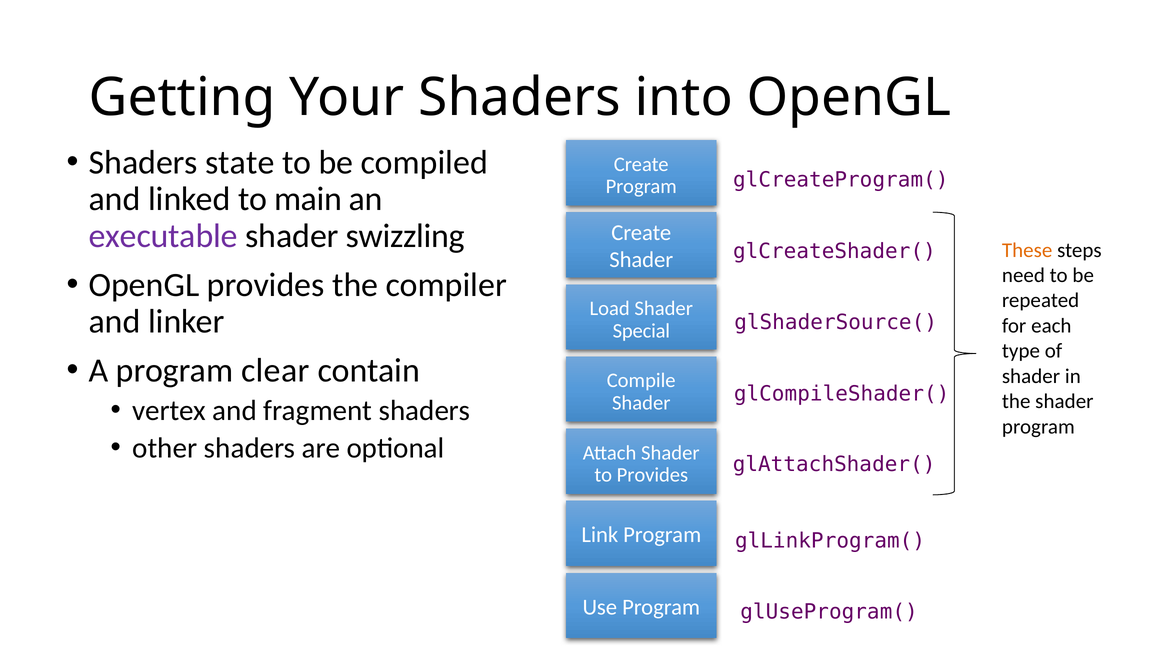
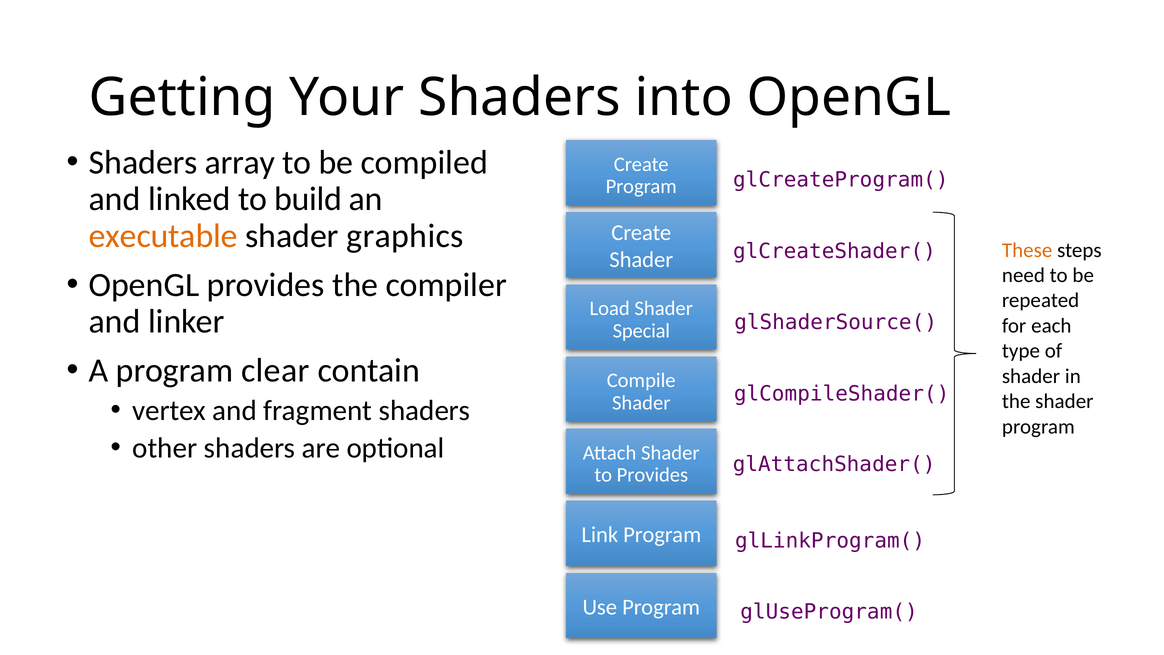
state: state -> array (240, 163)
main: main -> build (308, 199)
executable colour: purple -> orange (163, 236)
swizzling: swizzling -> graphics (405, 236)
